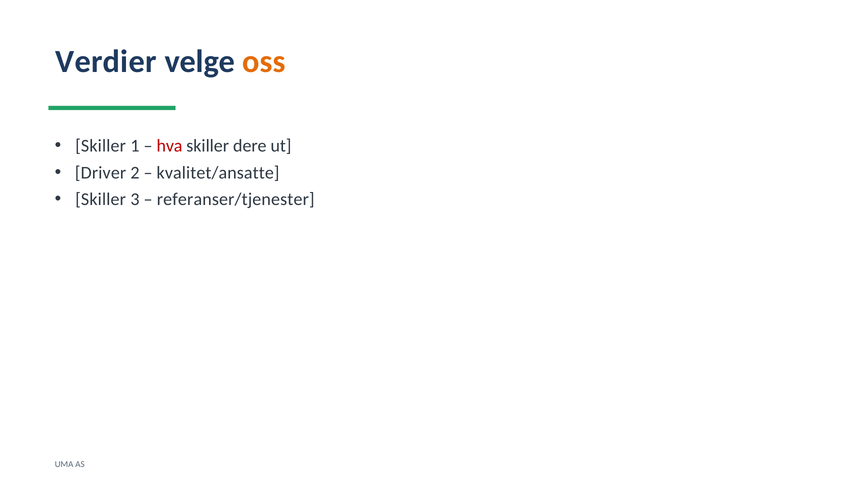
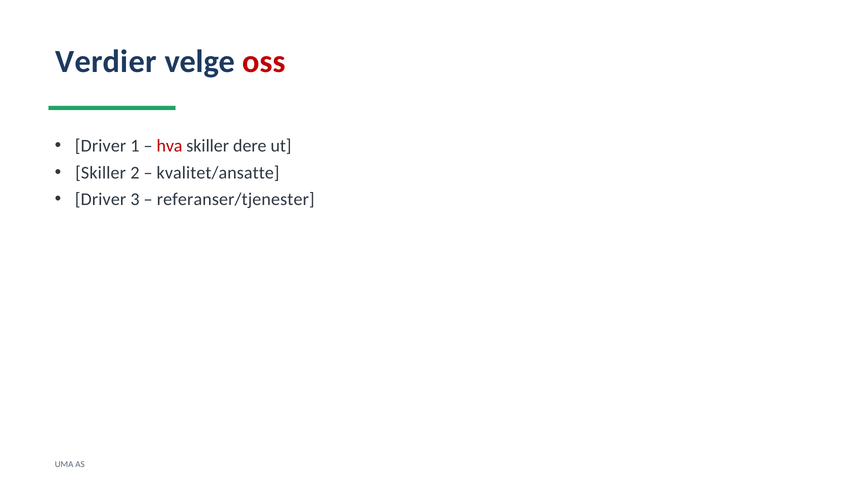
oss colour: orange -> red (264, 61)
Skiller: Skiller -> Driver (101, 146)
Driver: Driver -> Skiller (101, 173)
Skiller: Skiller -> Driver (101, 200)
